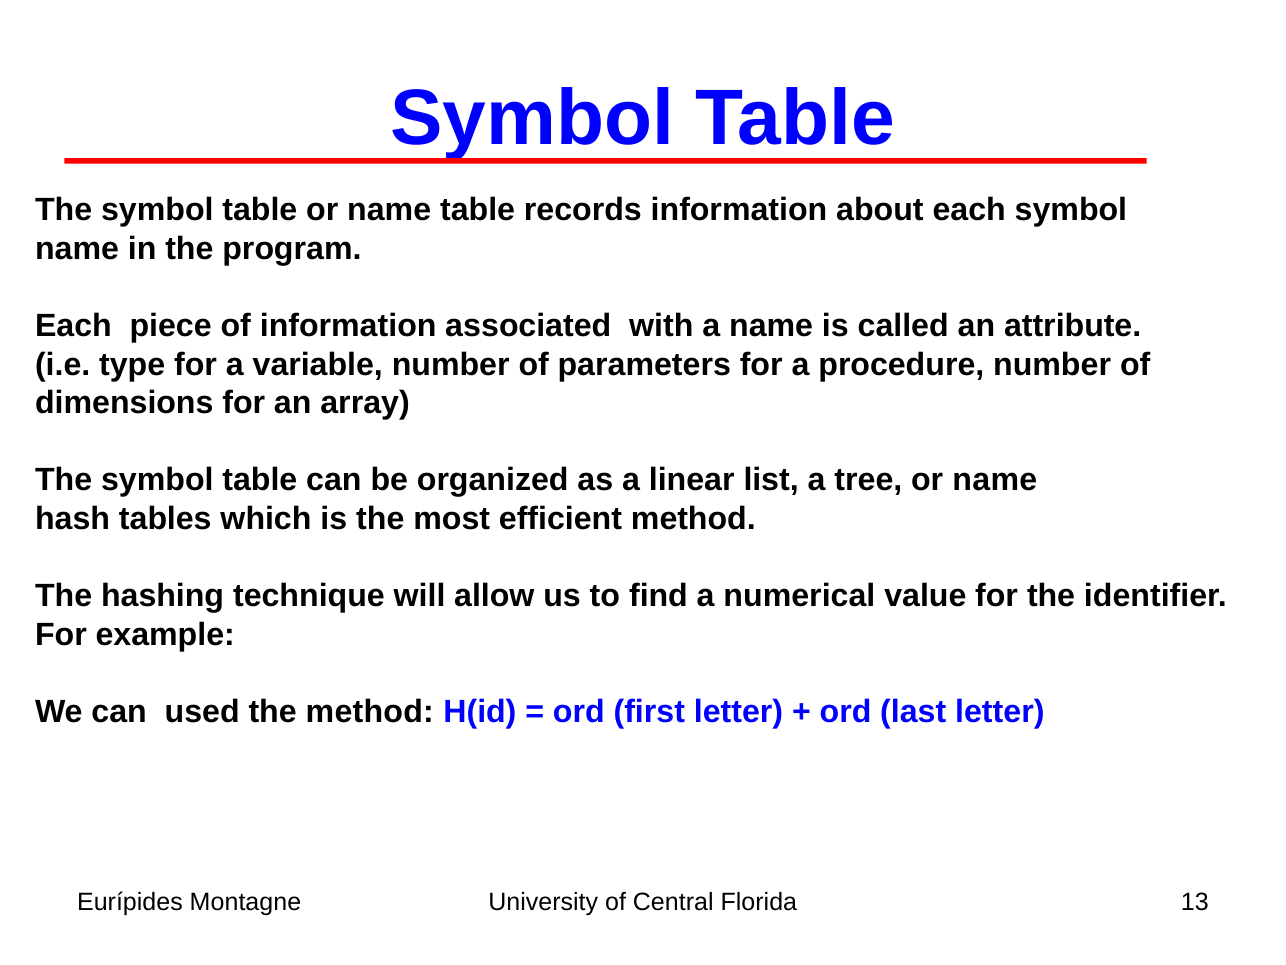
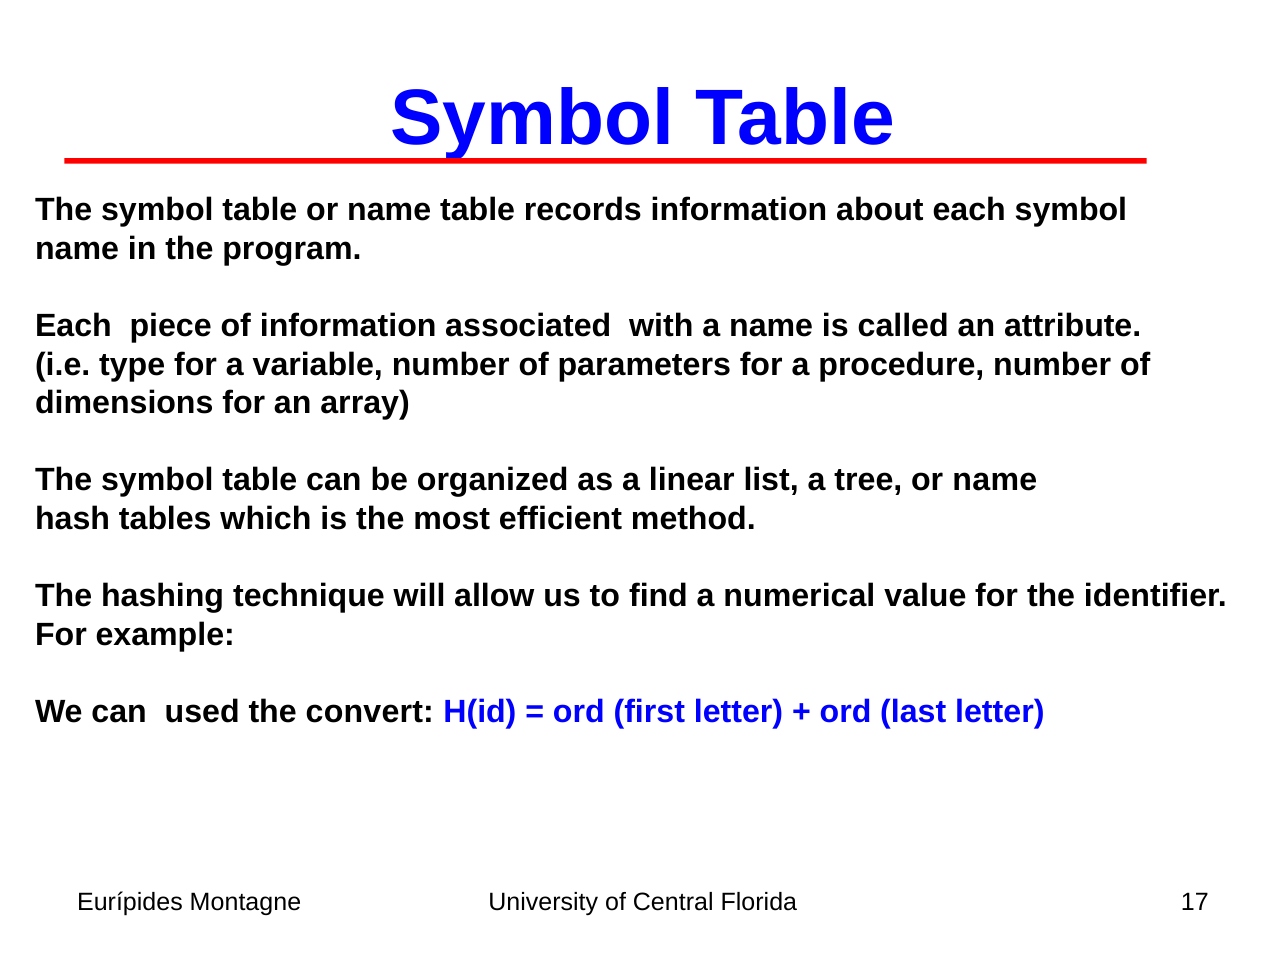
the method: method -> convert (370, 712)
13: 13 -> 17 (1195, 902)
